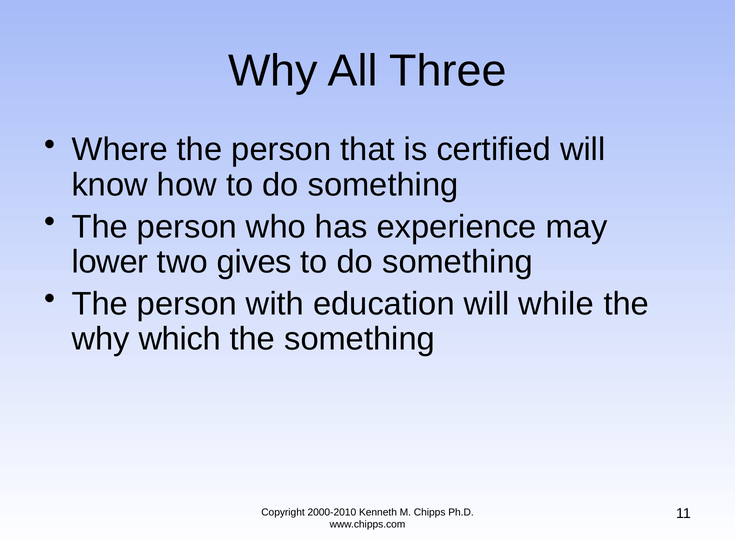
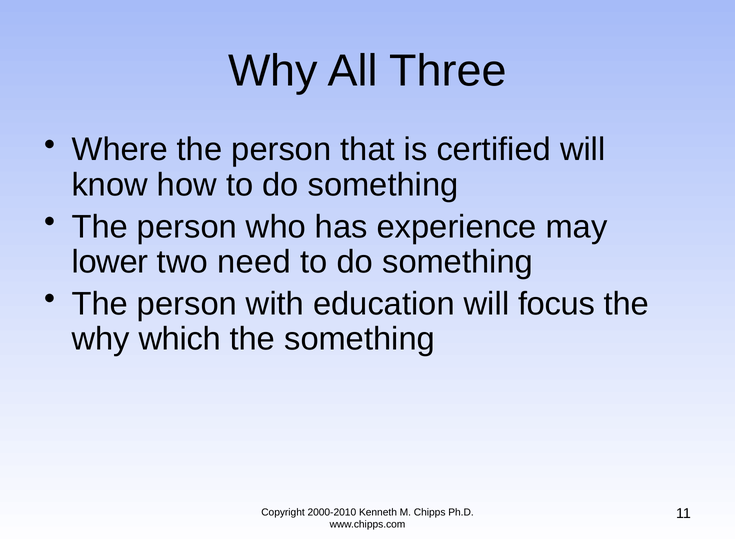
gives: gives -> need (254, 262)
while: while -> focus (557, 304)
